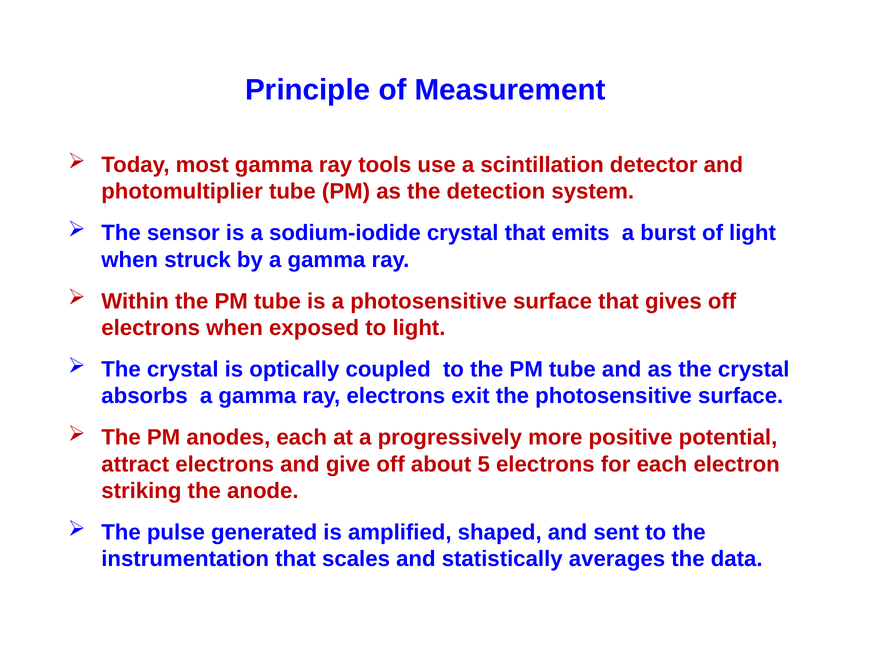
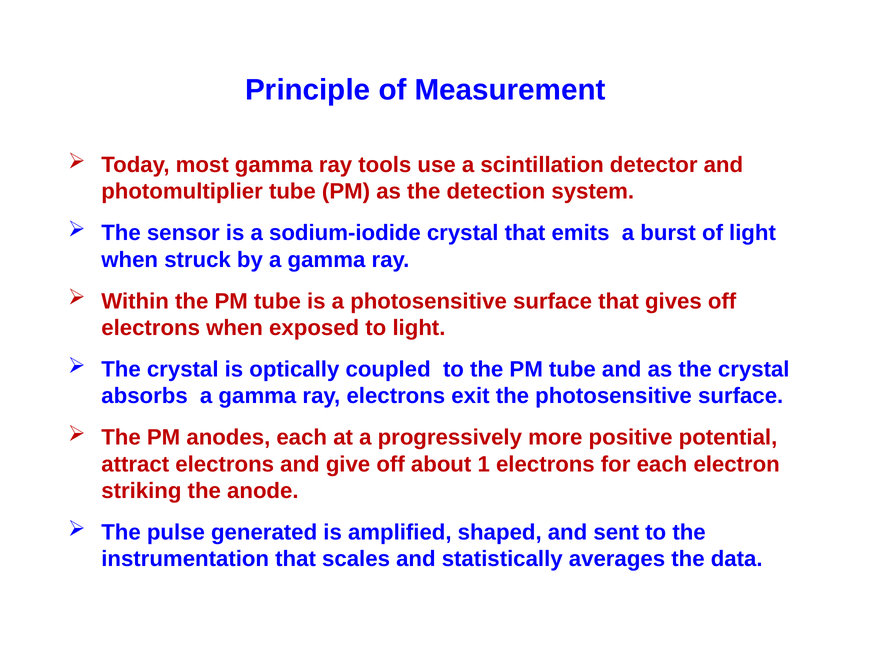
5: 5 -> 1 (484, 464)
